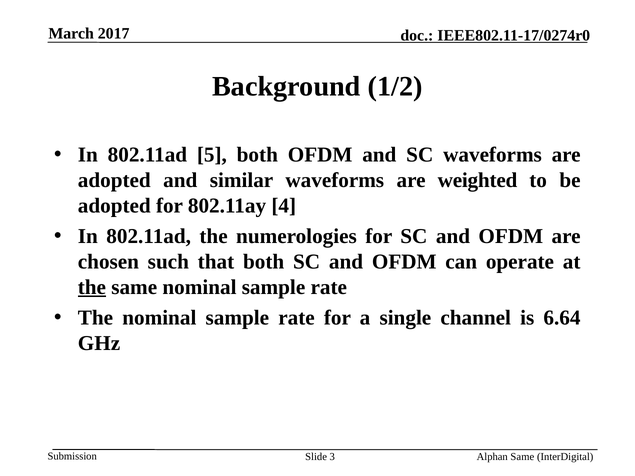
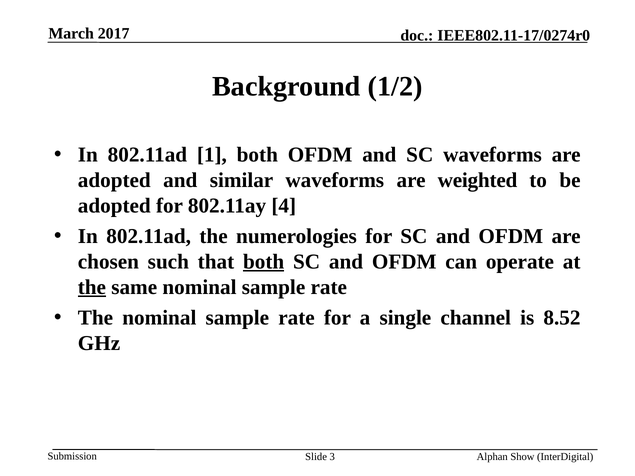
5: 5 -> 1 (212, 155)
both underline: none -> present (264, 262)
6.64: 6.64 -> 8.52 (562, 318)
Alphan Same: Same -> Show (522, 457)
